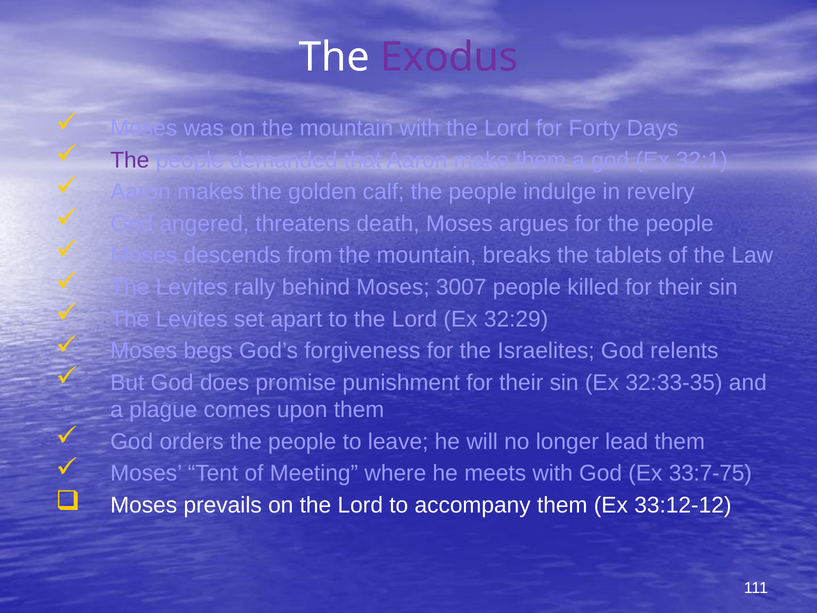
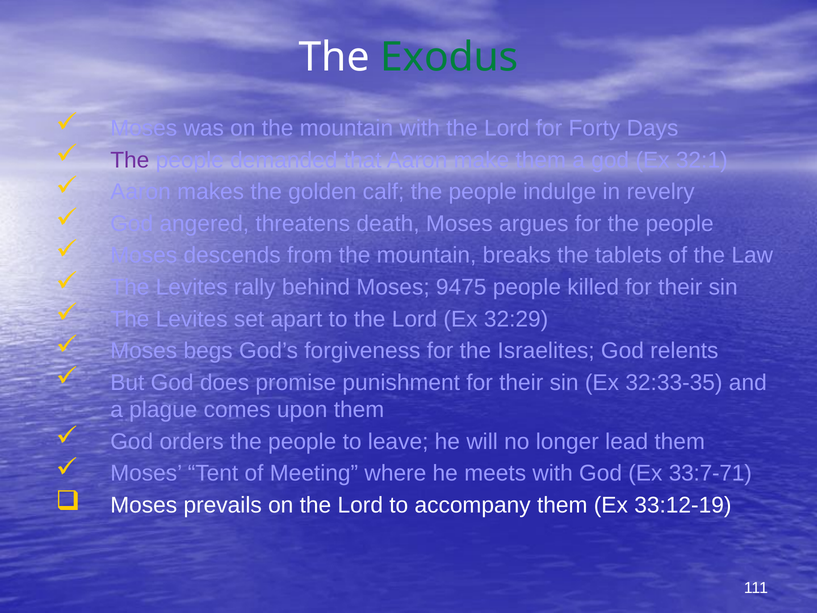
Exodus colour: purple -> green (449, 57)
3007: 3007 -> 9475 (461, 287)
33:7-75: 33:7-75 -> 33:7-71 (710, 473)
33:12-12: 33:12-12 -> 33:12-19 (683, 505)
